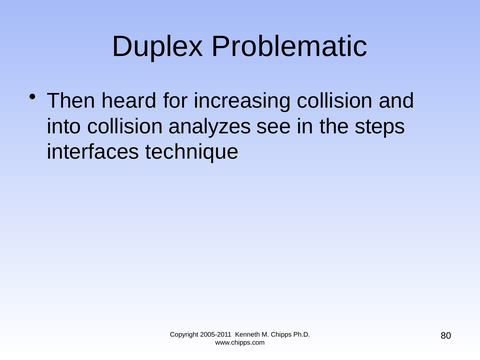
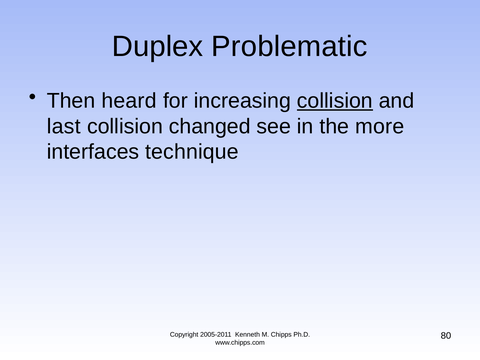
collision underline: none -> present (335, 101)
into: into -> last (64, 126)
analyzes: analyzes -> changed (210, 126)
steps: steps -> more (380, 126)
